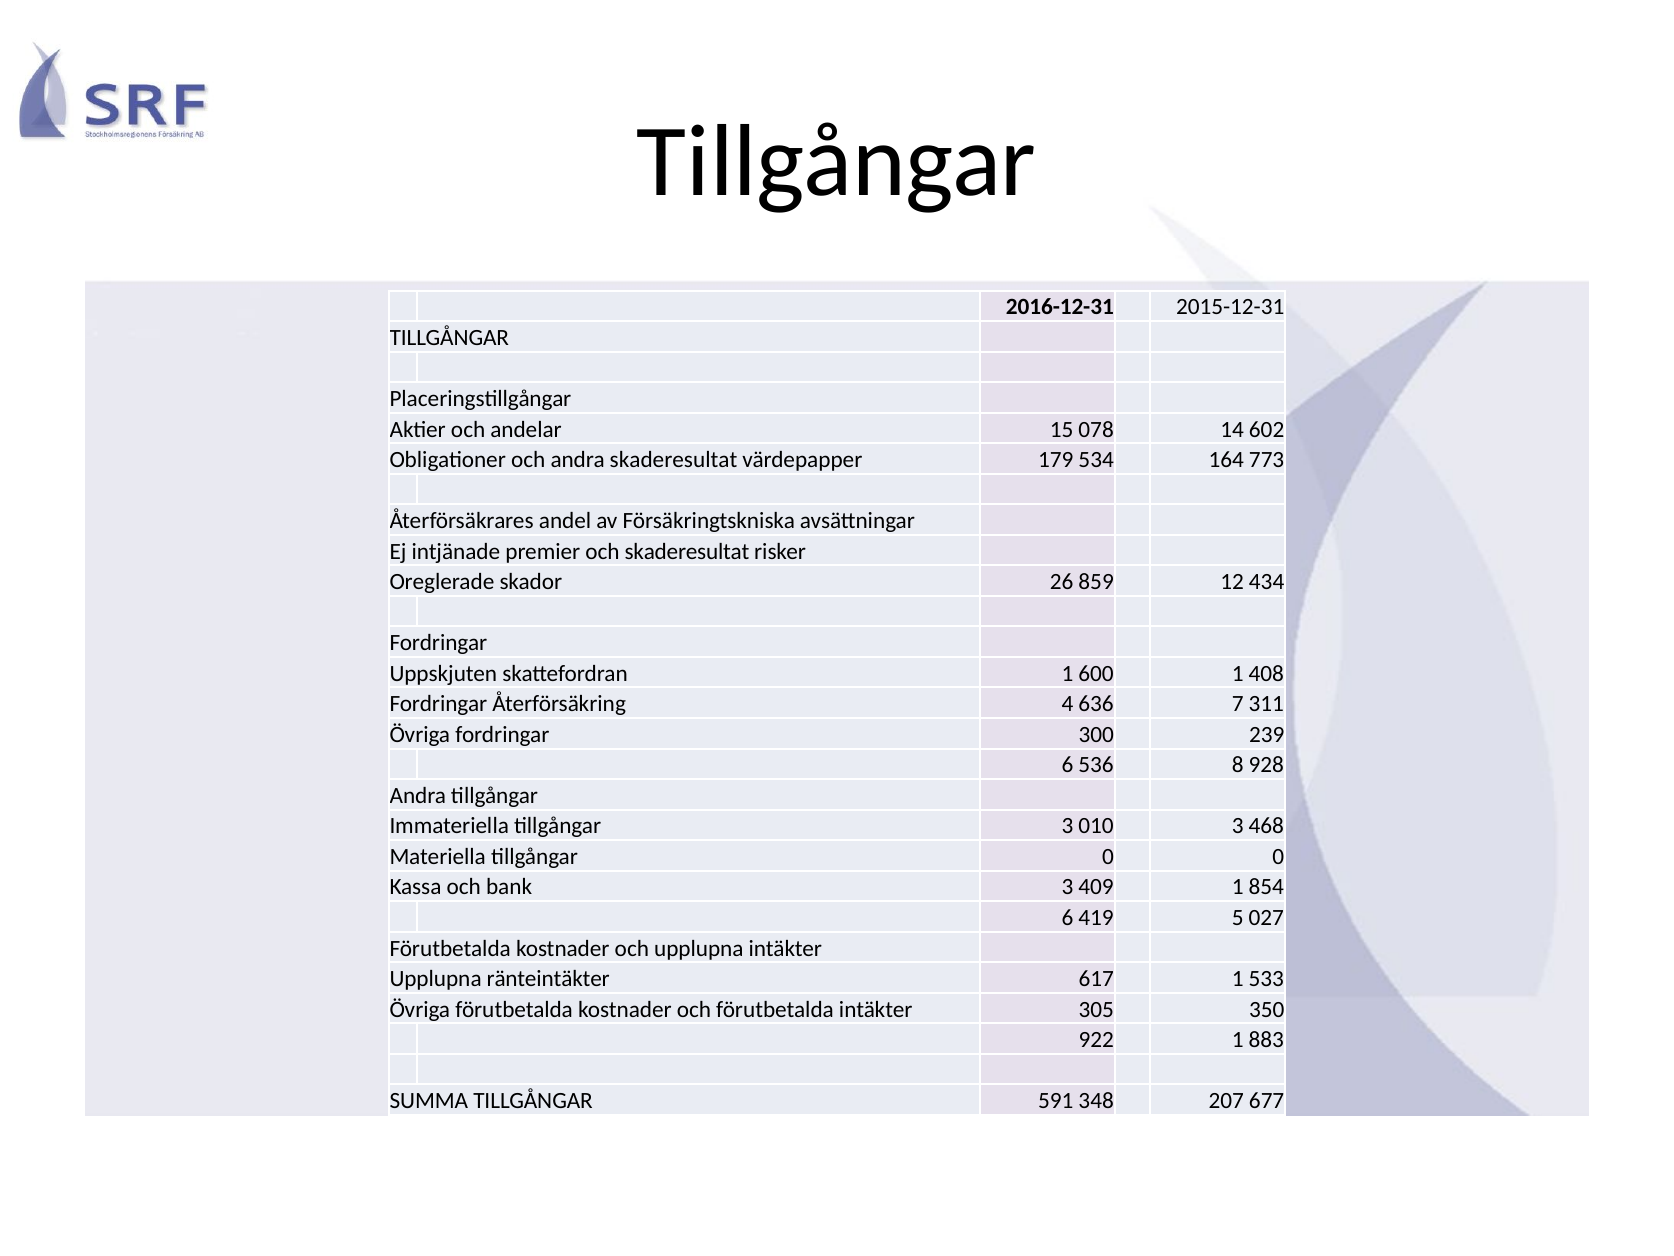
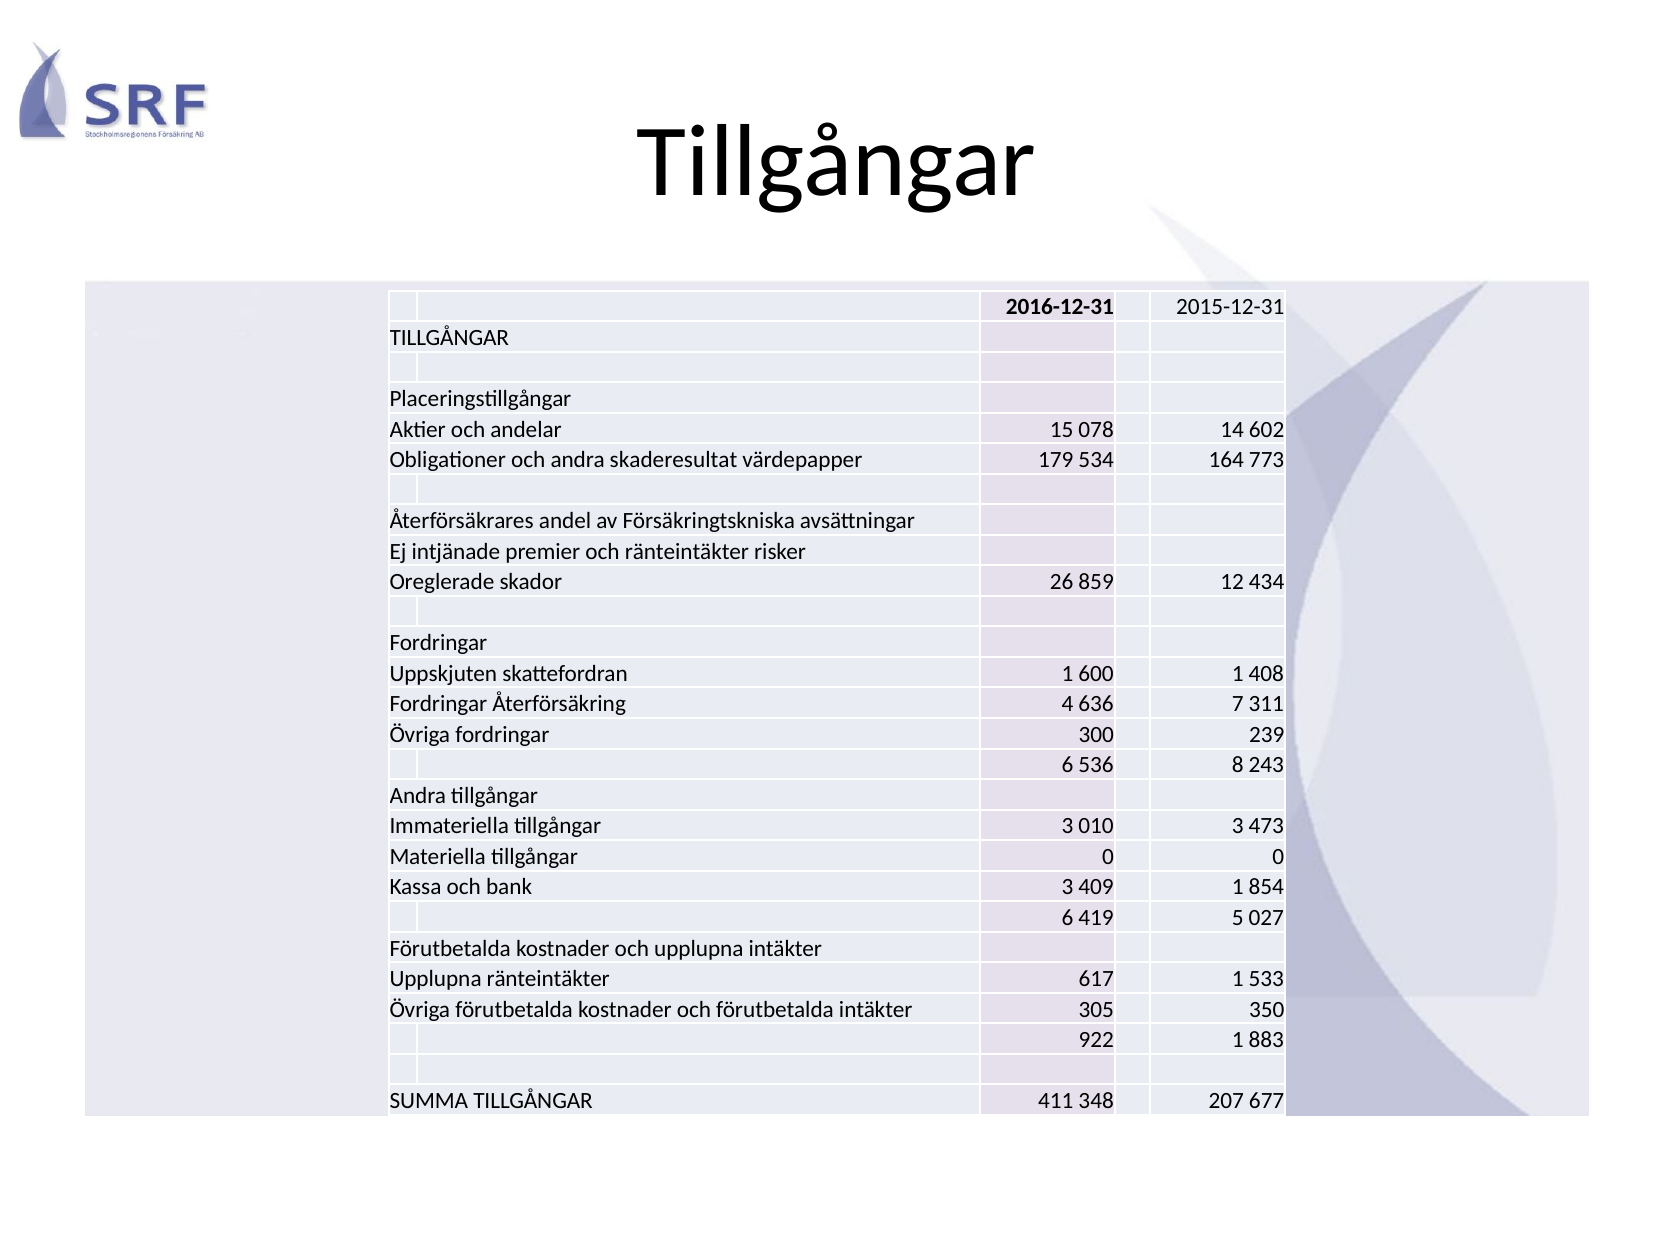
och skaderesultat: skaderesultat -> ränteintäkter (687, 551)
928: 928 -> 243 (1266, 765)
468: 468 -> 473 (1266, 826)
591: 591 -> 411 (1056, 1101)
